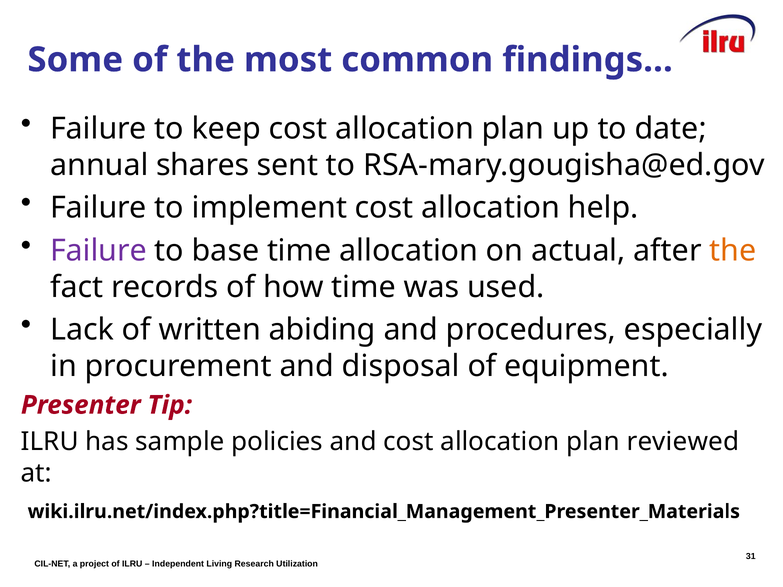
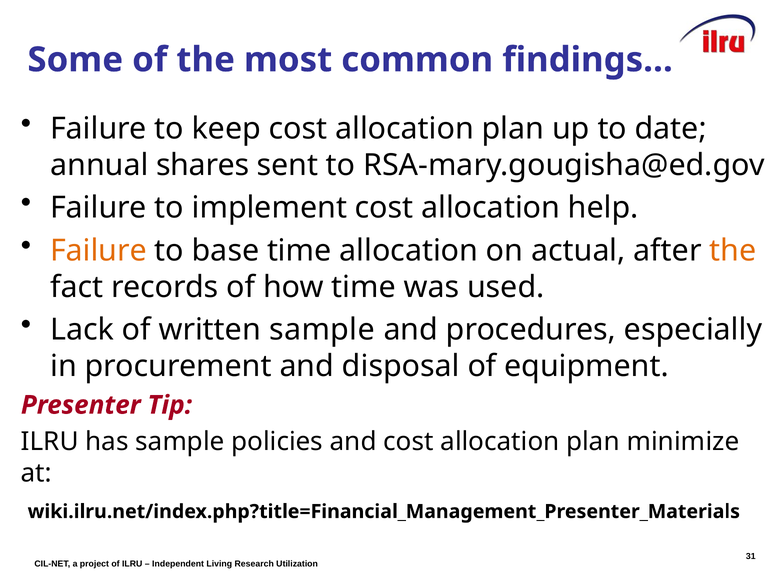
Failure colour: purple -> orange (99, 251)
written abiding: abiding -> sample (322, 330)
reviewed: reviewed -> minimize (683, 442)
